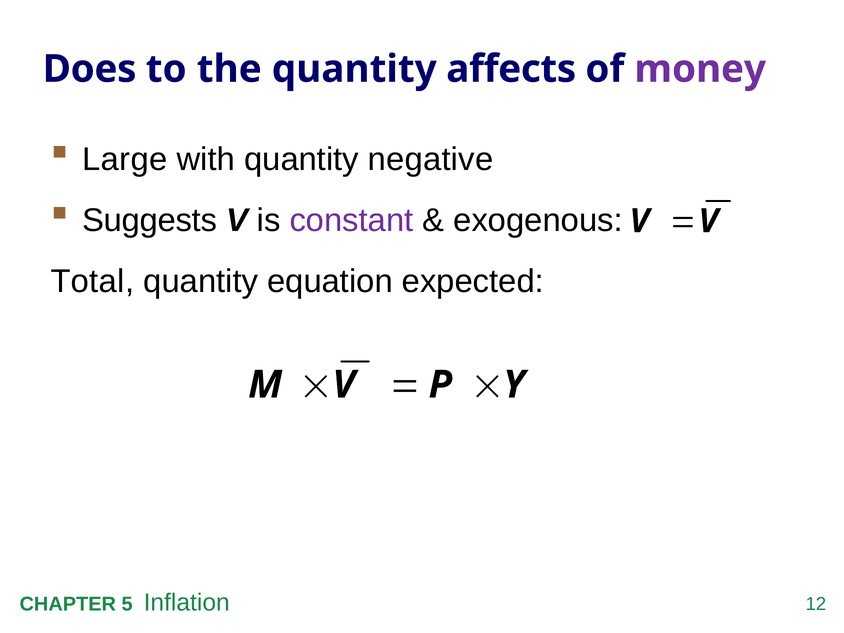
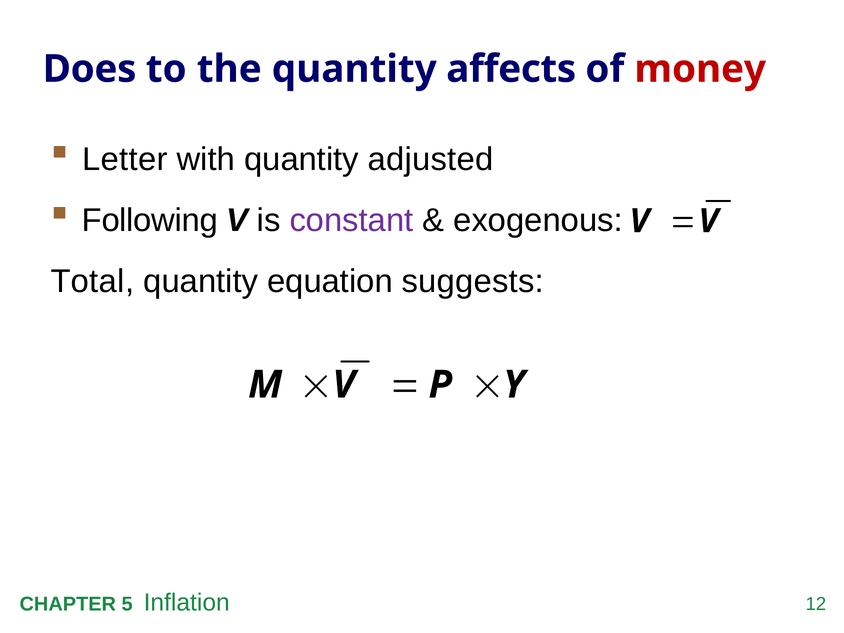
money colour: purple -> red (700, 69)
Large: Large -> Letter (125, 159)
negative: negative -> adjusted (431, 159)
Suggests: Suggests -> Following (150, 220)
expected: expected -> suggests (473, 281)
